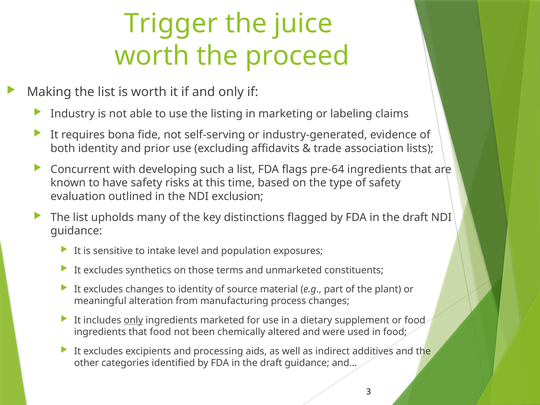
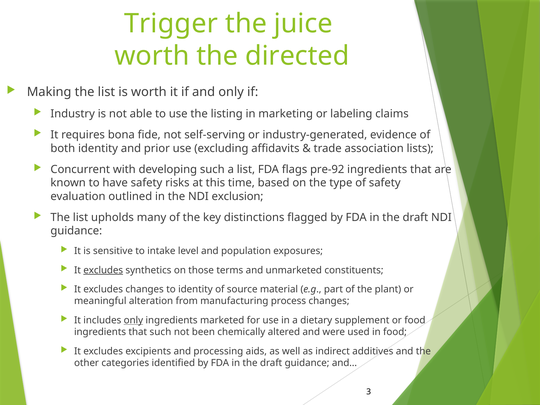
proceed: proceed -> directed (297, 56)
pre-64: pre-64 -> pre-92 (327, 169)
excludes underline: none -> present (103, 270)
that food: food -> such (160, 332)
